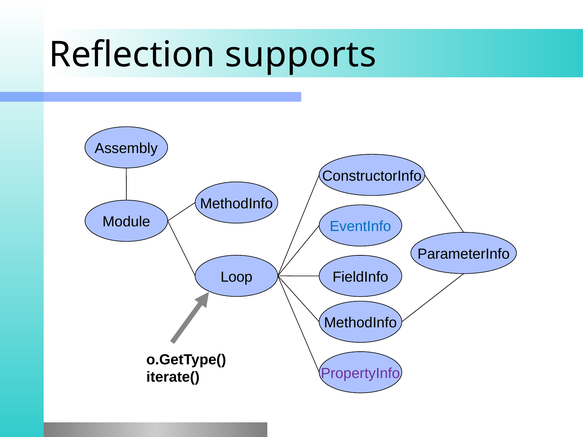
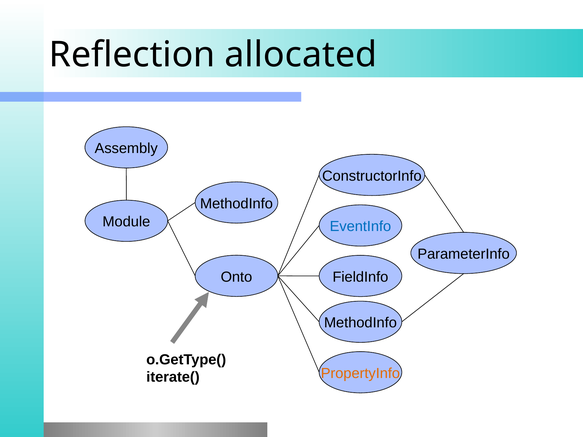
supports: supports -> allocated (301, 55)
Loop: Loop -> Onto (236, 277)
PropertyInfo colour: purple -> orange (360, 373)
